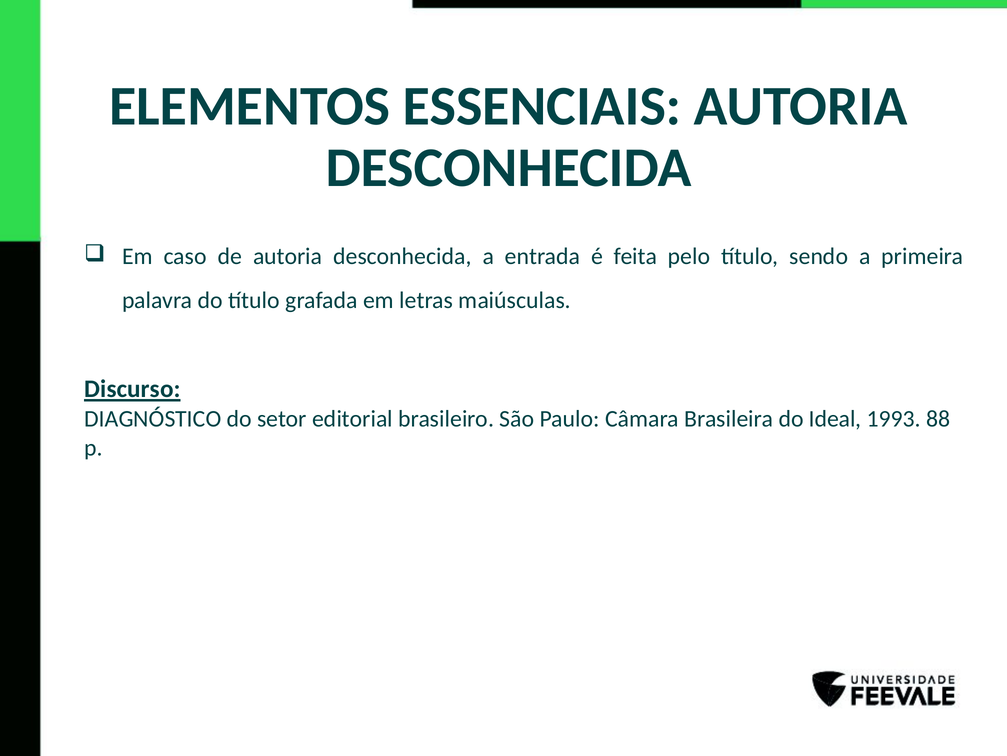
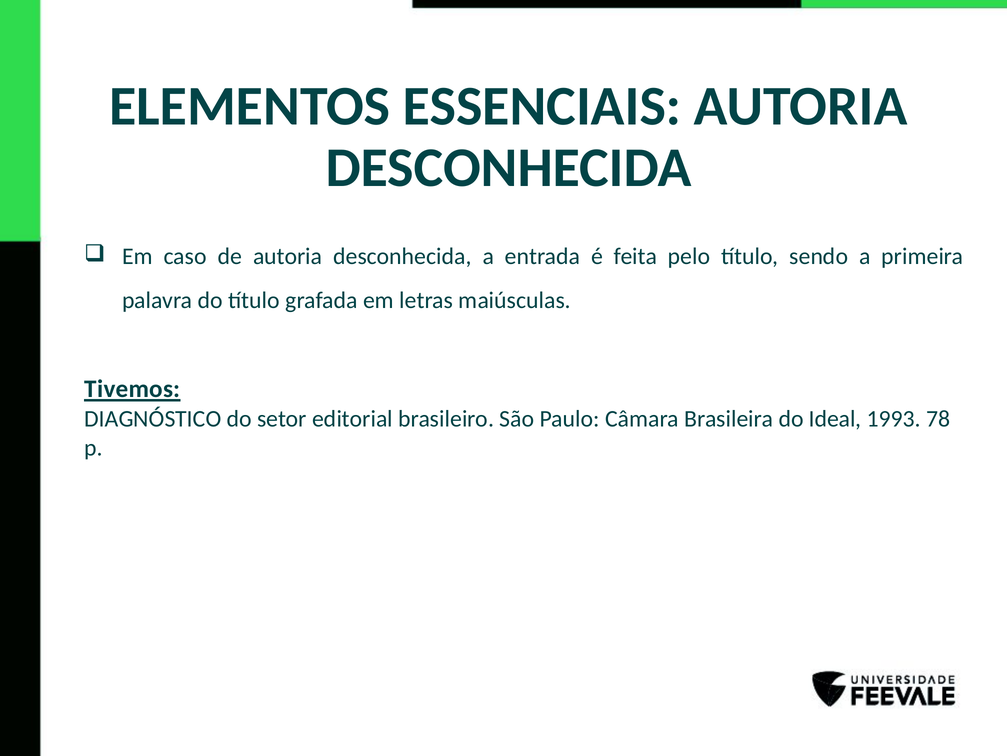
Discurso: Discurso -> Tivemos (132, 389)
88: 88 -> 78 (938, 419)
